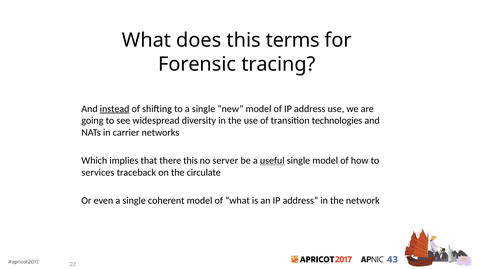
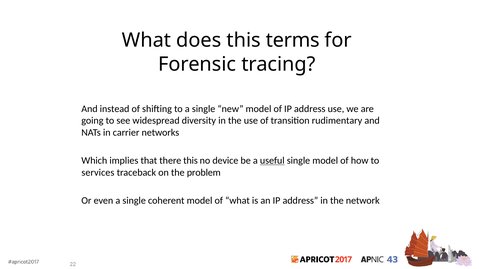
instead underline: present -> none (115, 109)
technologies: technologies -> rudimentary (337, 121)
server: server -> device (225, 161)
circulate: circulate -> problem (204, 173)
